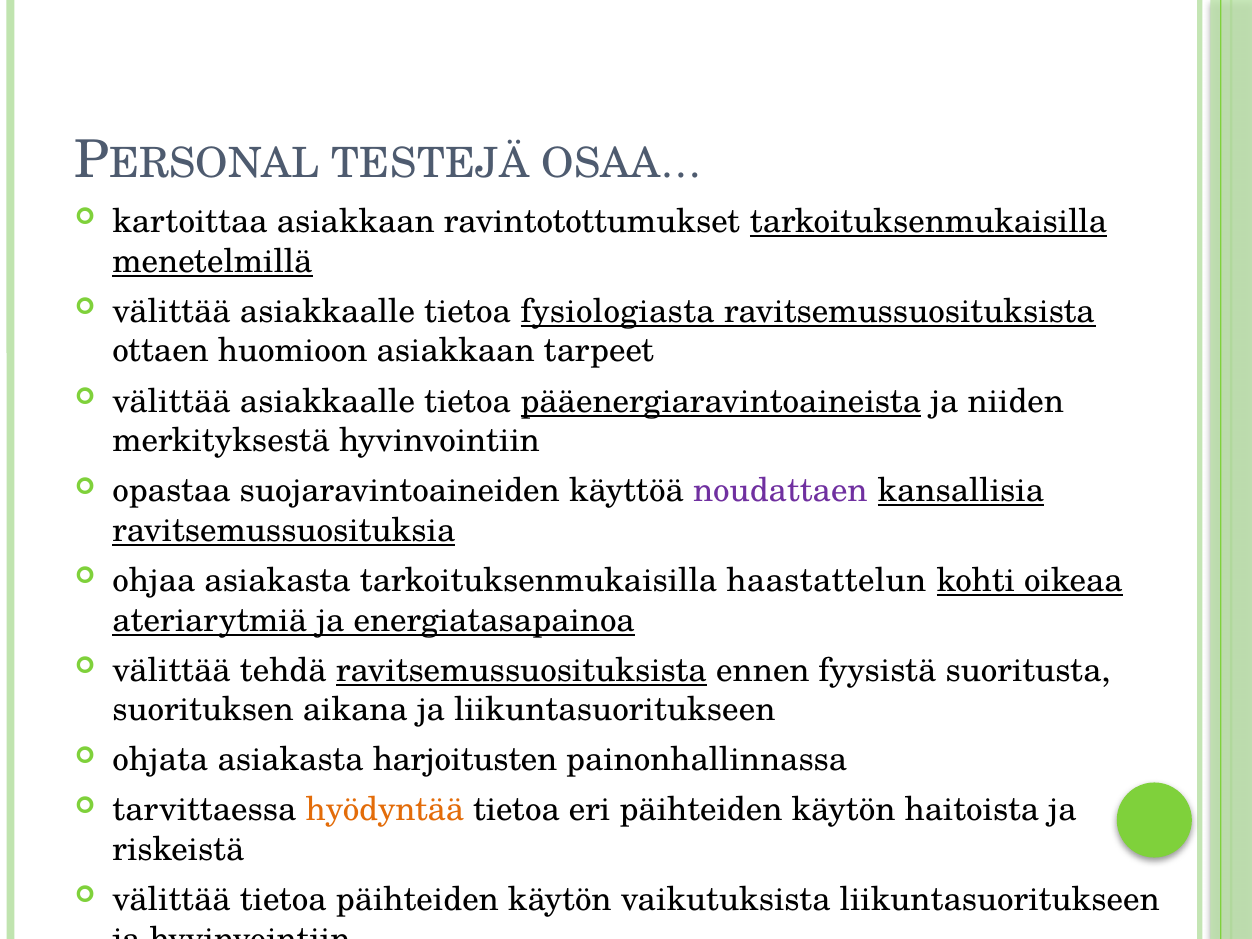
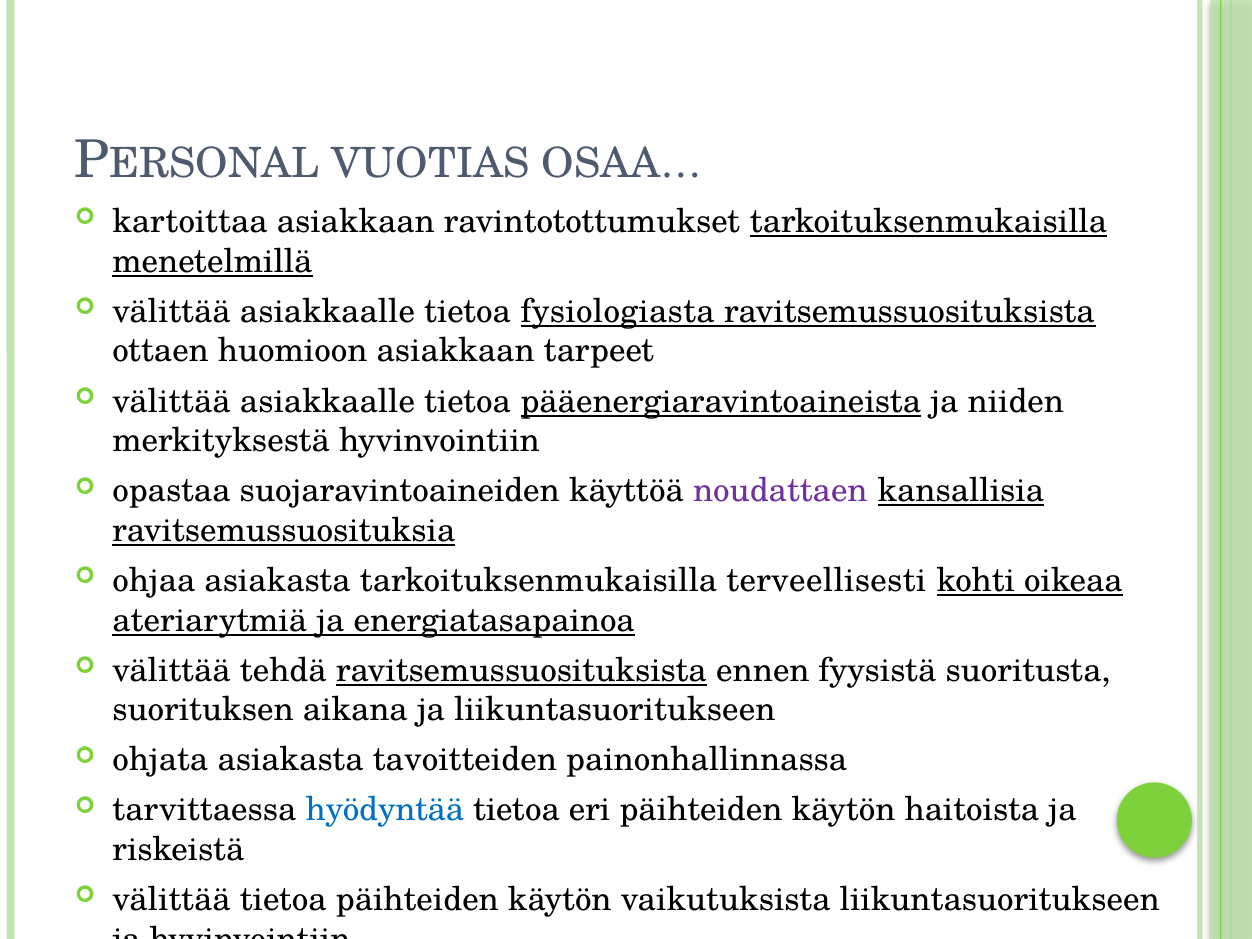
TESTEJÄ: TESTEJÄ -> VUOTIAS (431, 164)
haastattelun: haastattelun -> terveellisesti (826, 581)
harjoitusten: harjoitusten -> tavoitteiden (465, 760)
hyödyntää colour: orange -> blue (385, 810)
